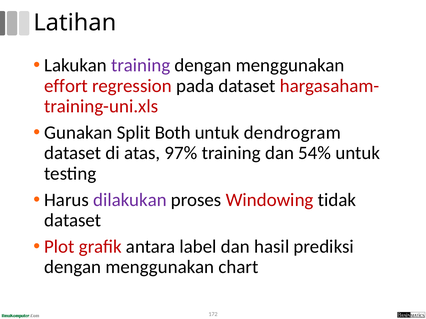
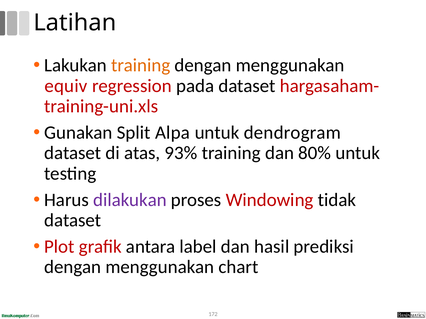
training colour: purple -> orange (141, 66)
effort: effort -> equiv (66, 86)
Both: Both -> Alpa (172, 133)
97%: 97% -> 93% (181, 153)
54%: 54% -> 80% (315, 153)
